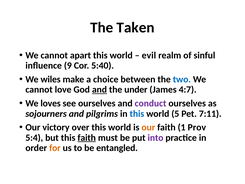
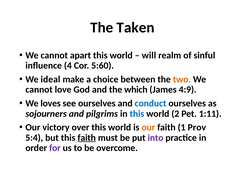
evil: evil -> will (149, 55)
9: 9 -> 4 (68, 66)
5:40: 5:40 -> 5:60 (103, 66)
wiles: wiles -> ideal (50, 79)
two colour: blue -> orange (182, 79)
and underline: present -> none (99, 90)
under: under -> which (136, 90)
4:7: 4:7 -> 4:9 (188, 90)
conduct colour: purple -> blue (151, 103)
5: 5 -> 2 (175, 114)
7:11: 7:11 -> 1:11 (210, 114)
for colour: orange -> purple (55, 148)
entangled: entangled -> overcome (117, 148)
